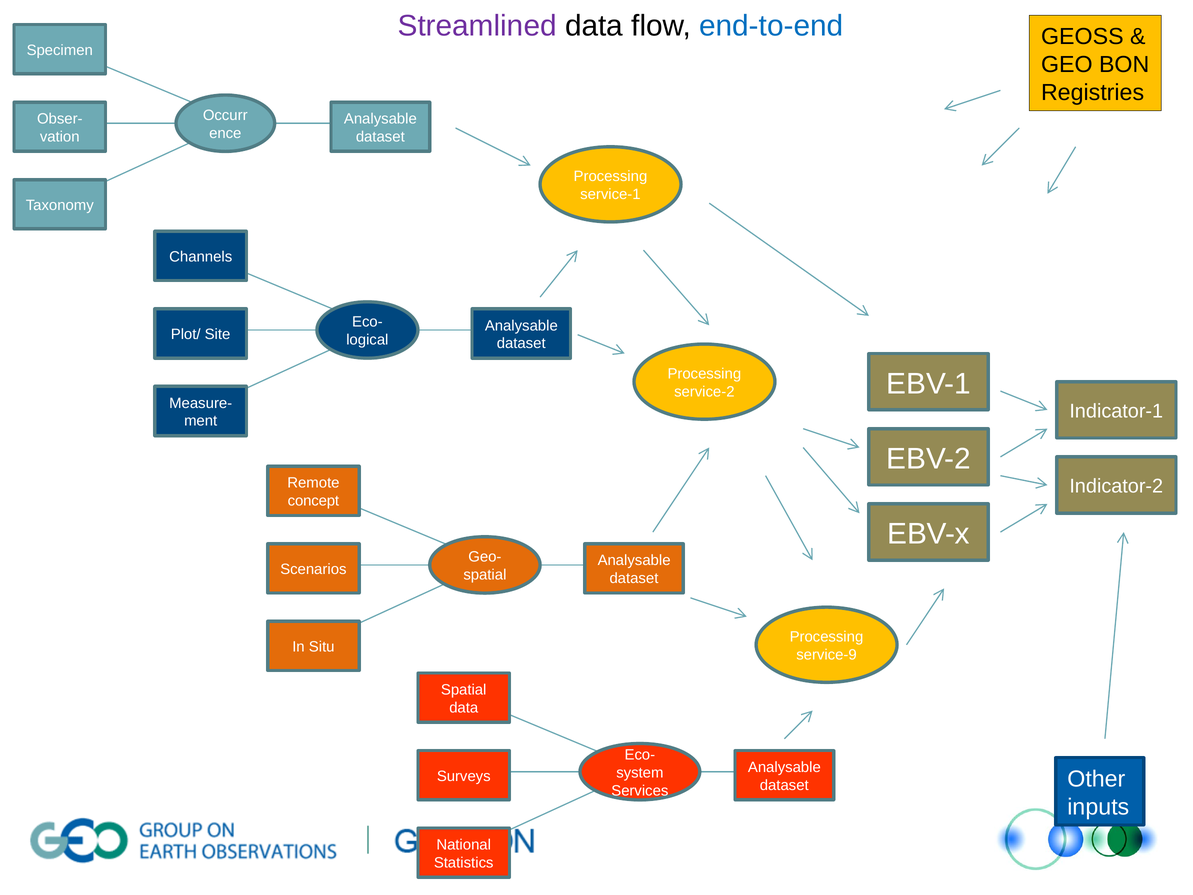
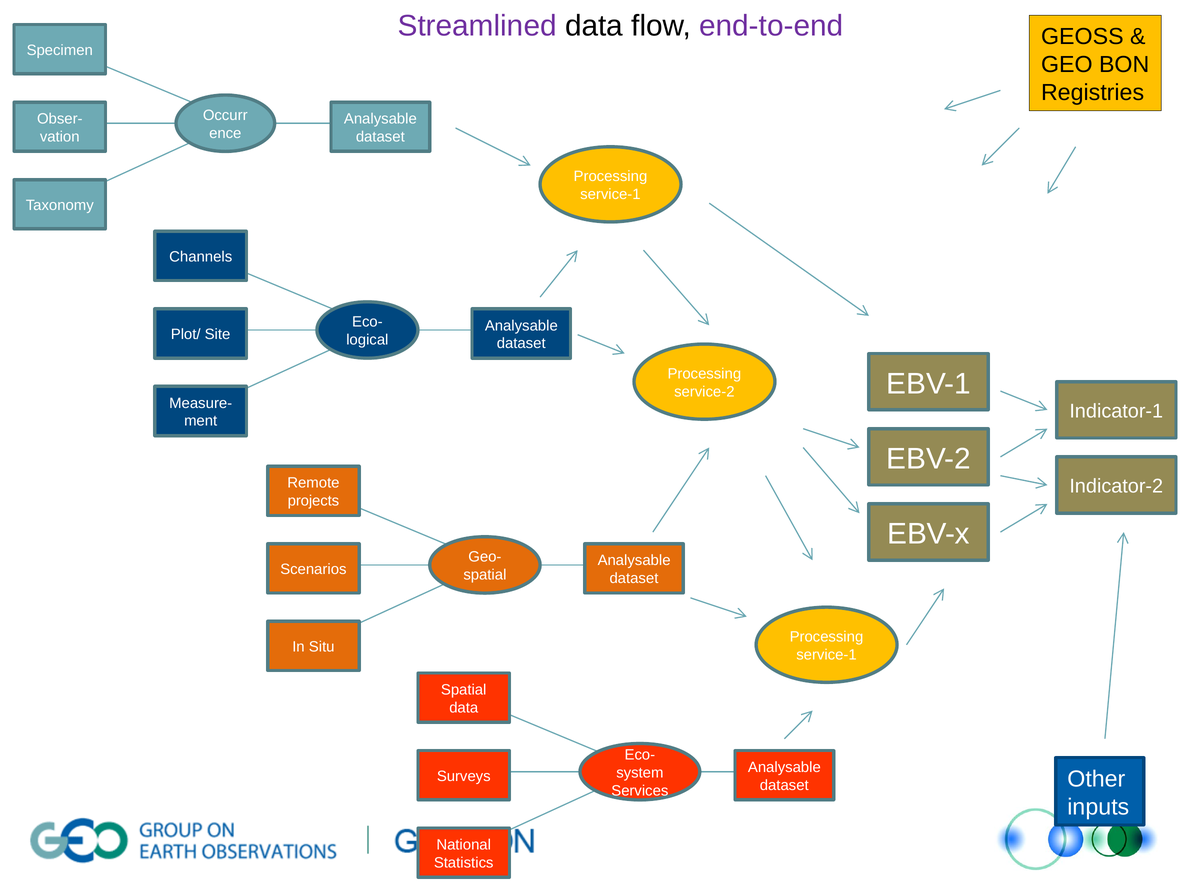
end-to-end colour: blue -> purple (771, 26)
concept: concept -> projects (313, 501)
service-9: service-9 -> service-1 (827, 655)
